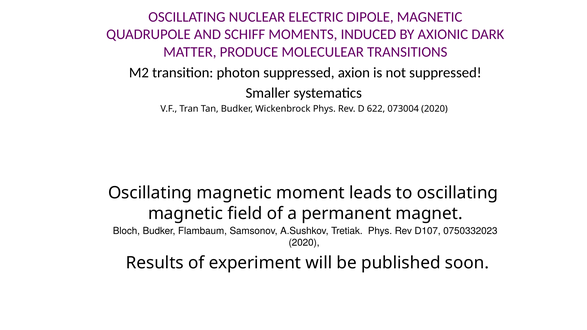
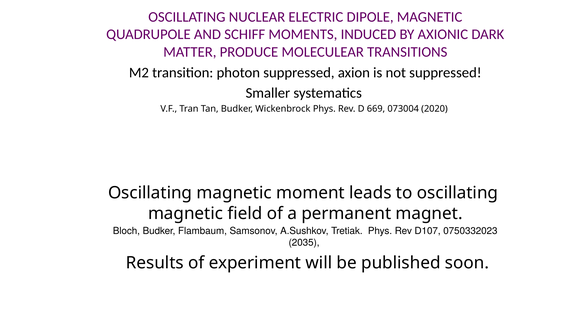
622: 622 -> 669 (376, 109)
2020: 2020 -> 2035 (304, 243)
